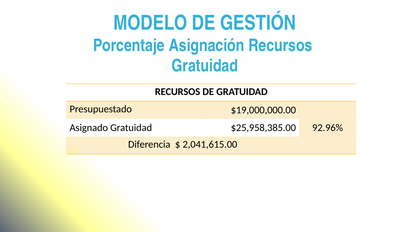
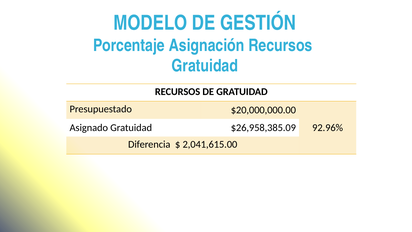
$19,000,000.00: $19,000,000.00 -> $20,000,000.00 (263, 110)
$25,958,385.00: $25,958,385.00 -> $26,958,385.09 (263, 128)
